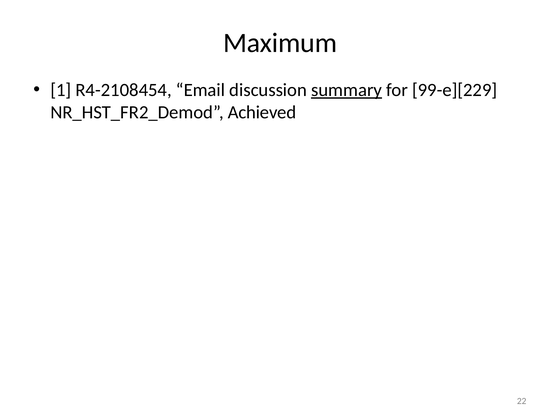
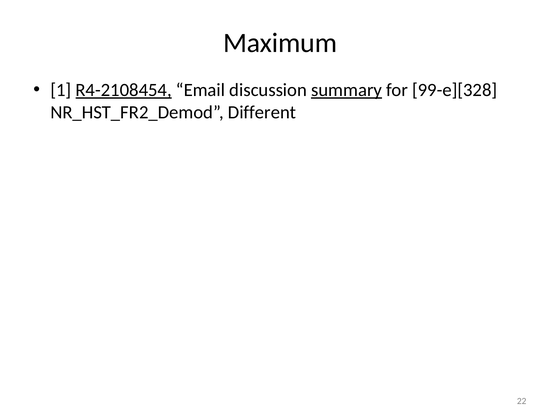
R4-2108454 underline: none -> present (124, 90)
99-e][229: 99-e][229 -> 99-e][328 (455, 90)
Achieved: Achieved -> Different (262, 112)
